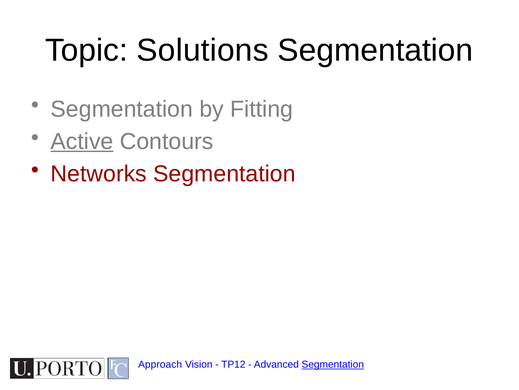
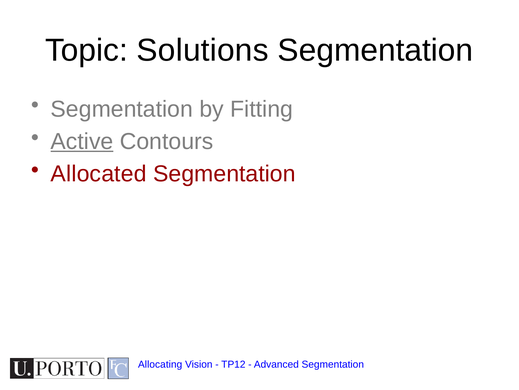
Networks: Networks -> Allocated (99, 173)
Approach: Approach -> Allocating (160, 364)
Segmentation underline: present -> none (333, 364)
